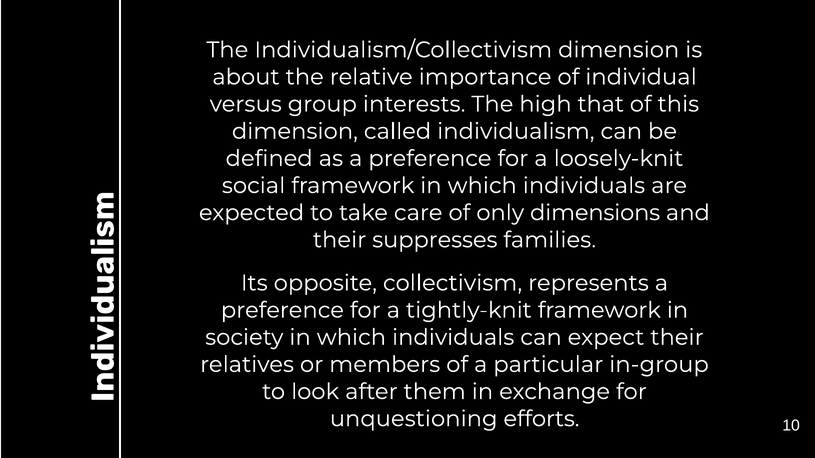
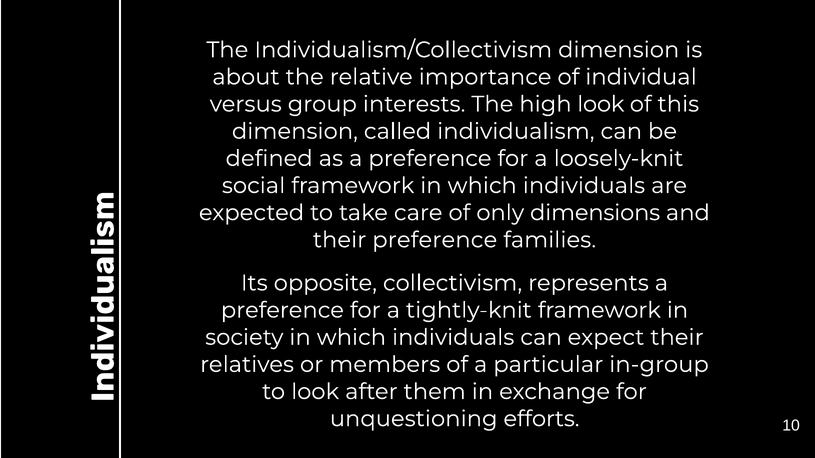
high that: that -> look (601, 104)
their suppresses: suppresses -> preference (435, 240)
